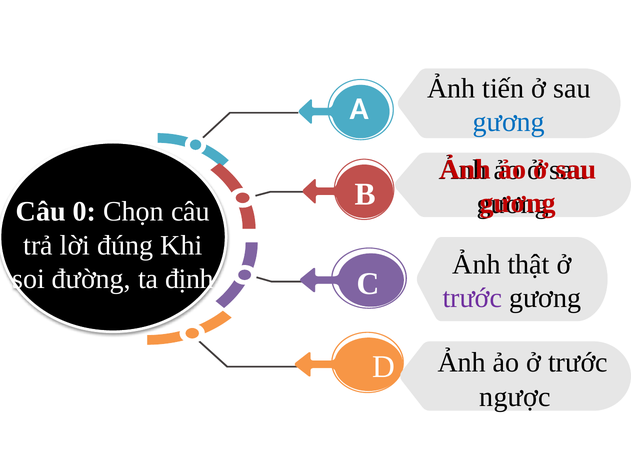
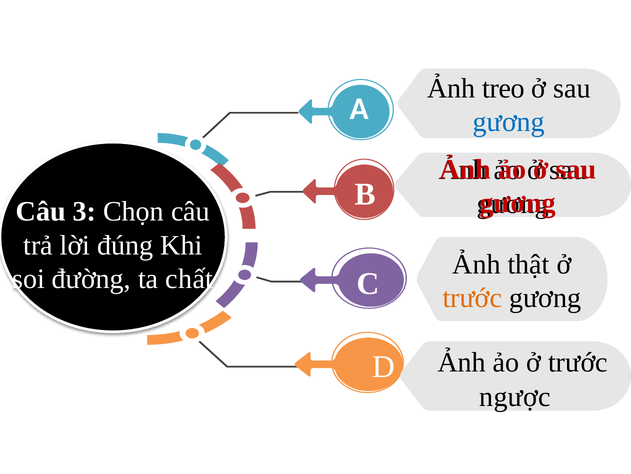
tiến: tiến -> treo (503, 88)
0: 0 -> 3 (85, 211)
định: định -> chất (189, 279)
trước colour: purple -> orange (472, 297)
